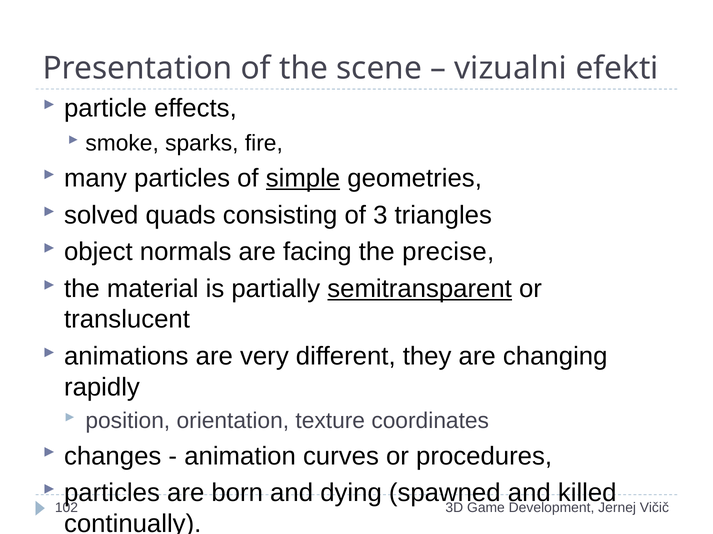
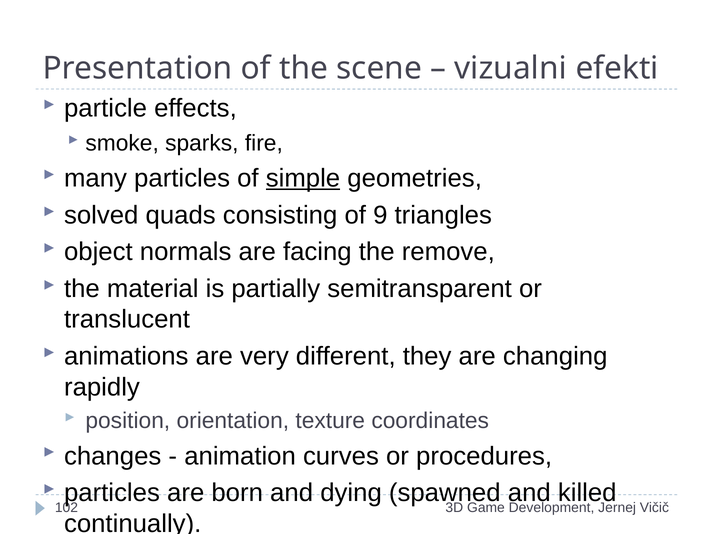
3: 3 -> 9 (380, 215)
precise: precise -> remove (448, 252)
semitransparent underline: present -> none (420, 289)
